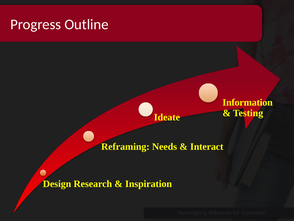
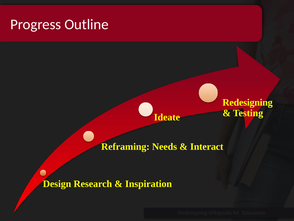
Information: Information -> Redesigning (248, 102)
